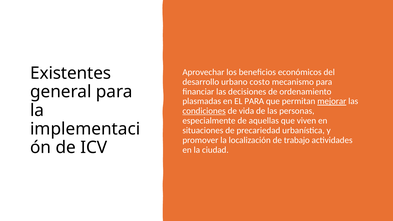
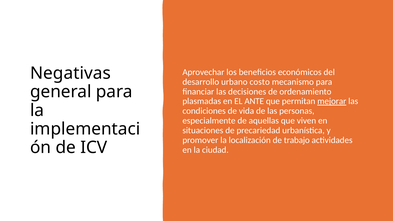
Existentes: Existentes -> Negativas (70, 73)
EL PARA: PARA -> ANTE (254, 101)
condiciones underline: present -> none (204, 111)
